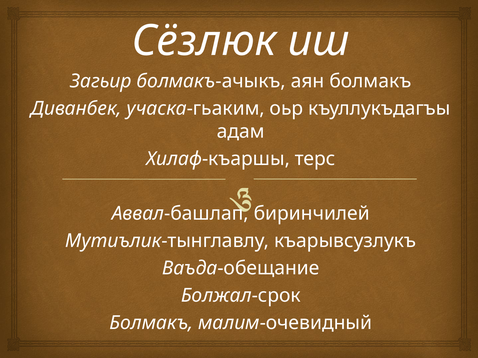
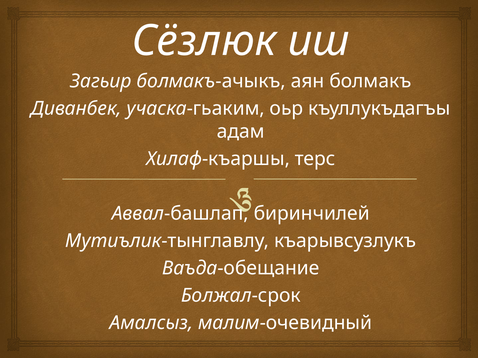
Болмакъ: Болмакъ -> Амалсыз (151, 323)
